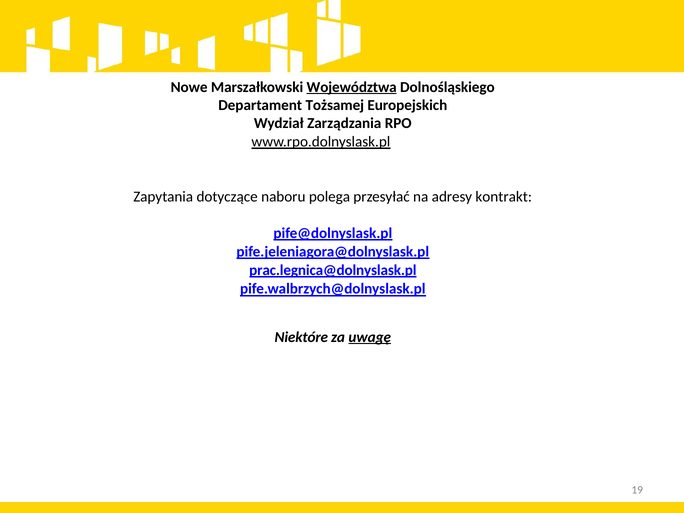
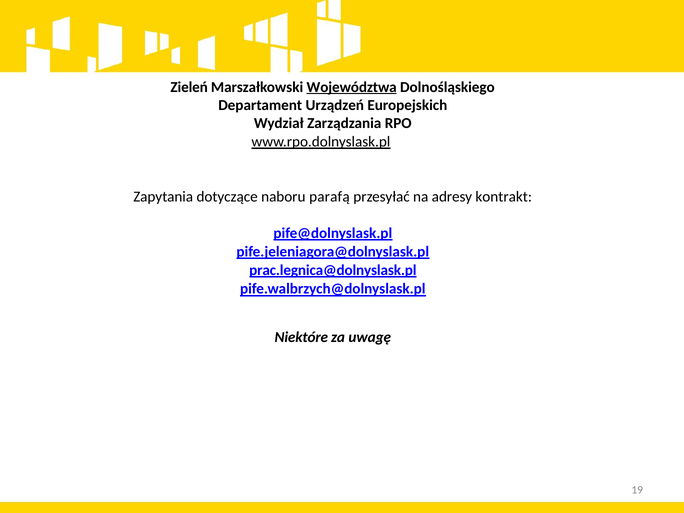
Nowe: Nowe -> Zieleń (189, 87)
Tożsamej: Tożsamej -> Urządzeń (335, 105)
polega: polega -> parafą (329, 197)
uwagę underline: present -> none (370, 337)
